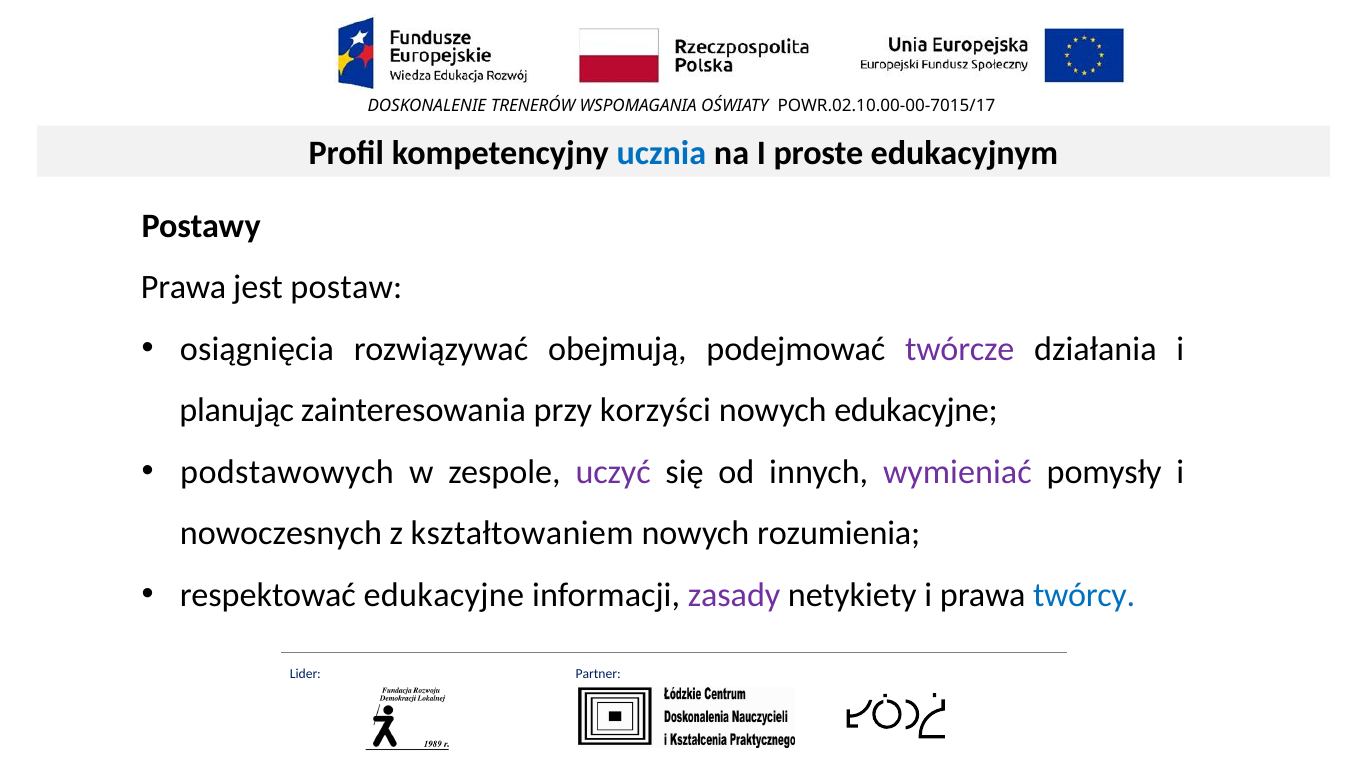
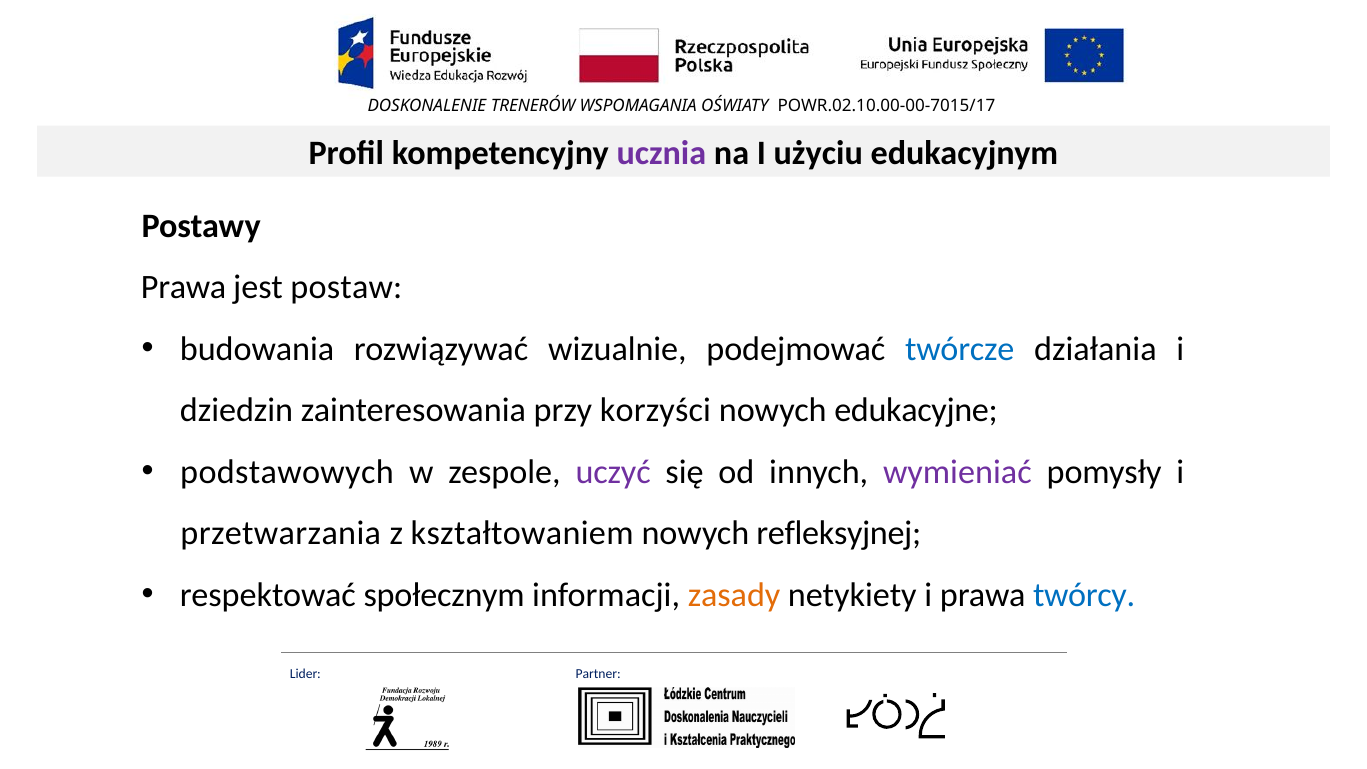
ucznia colour: blue -> purple (661, 153)
proste: proste -> użyciu (818, 153)
osiągnięcia: osiągnięcia -> budowania (257, 349)
obejmują: obejmują -> wizualnie (617, 349)
twórcze colour: purple -> blue (960, 349)
planując: planując -> dziedzin (237, 410)
nowoczesnych: nowoczesnych -> przetwarzania (281, 533)
rozumienia: rozumienia -> refleksyjnej (839, 533)
respektować edukacyjne: edukacyjne -> społecznym (444, 595)
zasady colour: purple -> orange (734, 595)
